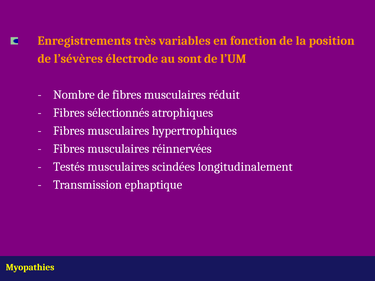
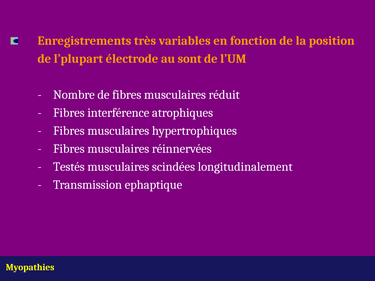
l’sévères: l’sévères -> l’plupart (78, 59)
sélectionnés: sélectionnés -> interférence (118, 113)
